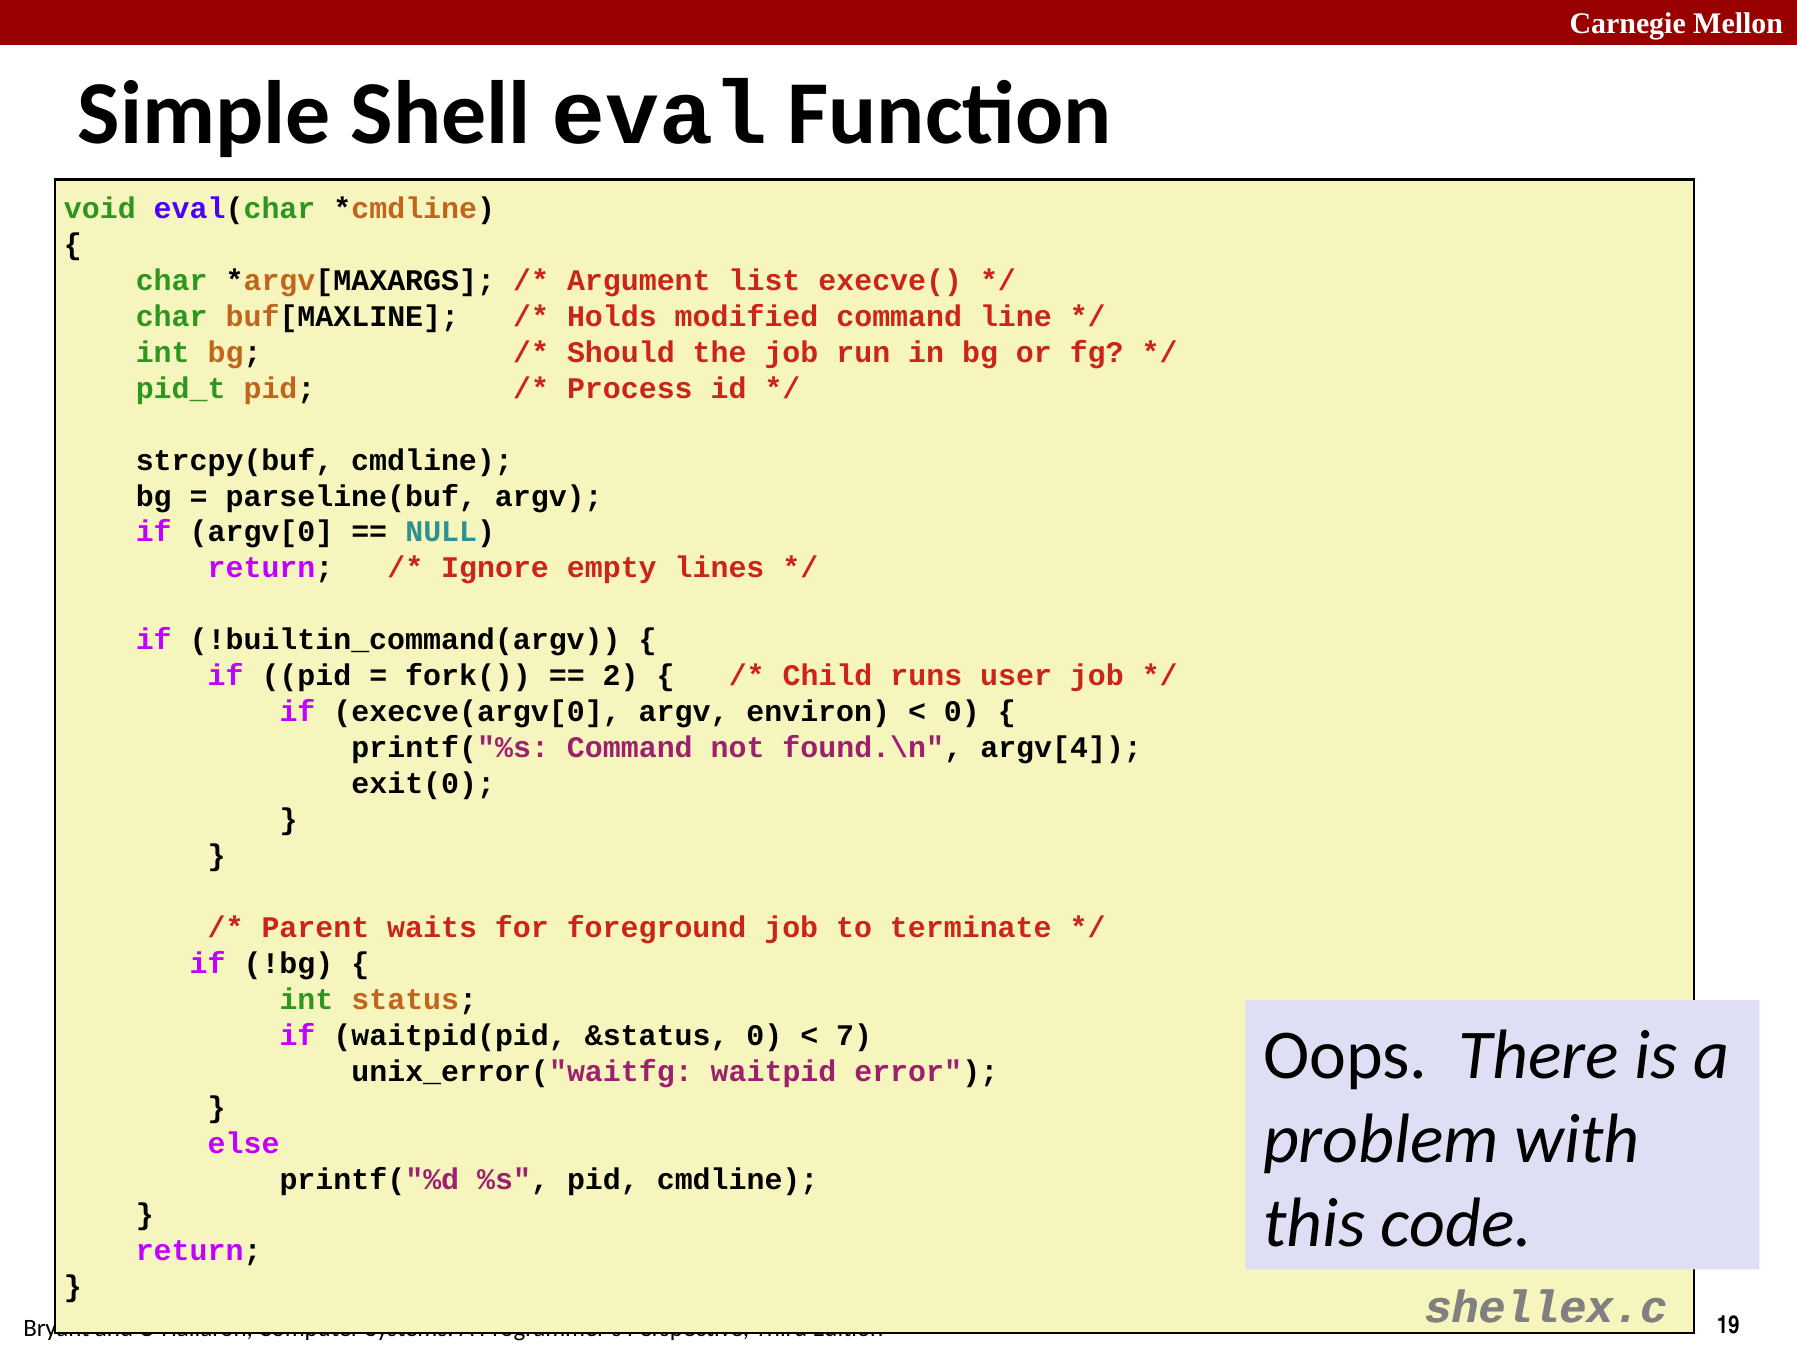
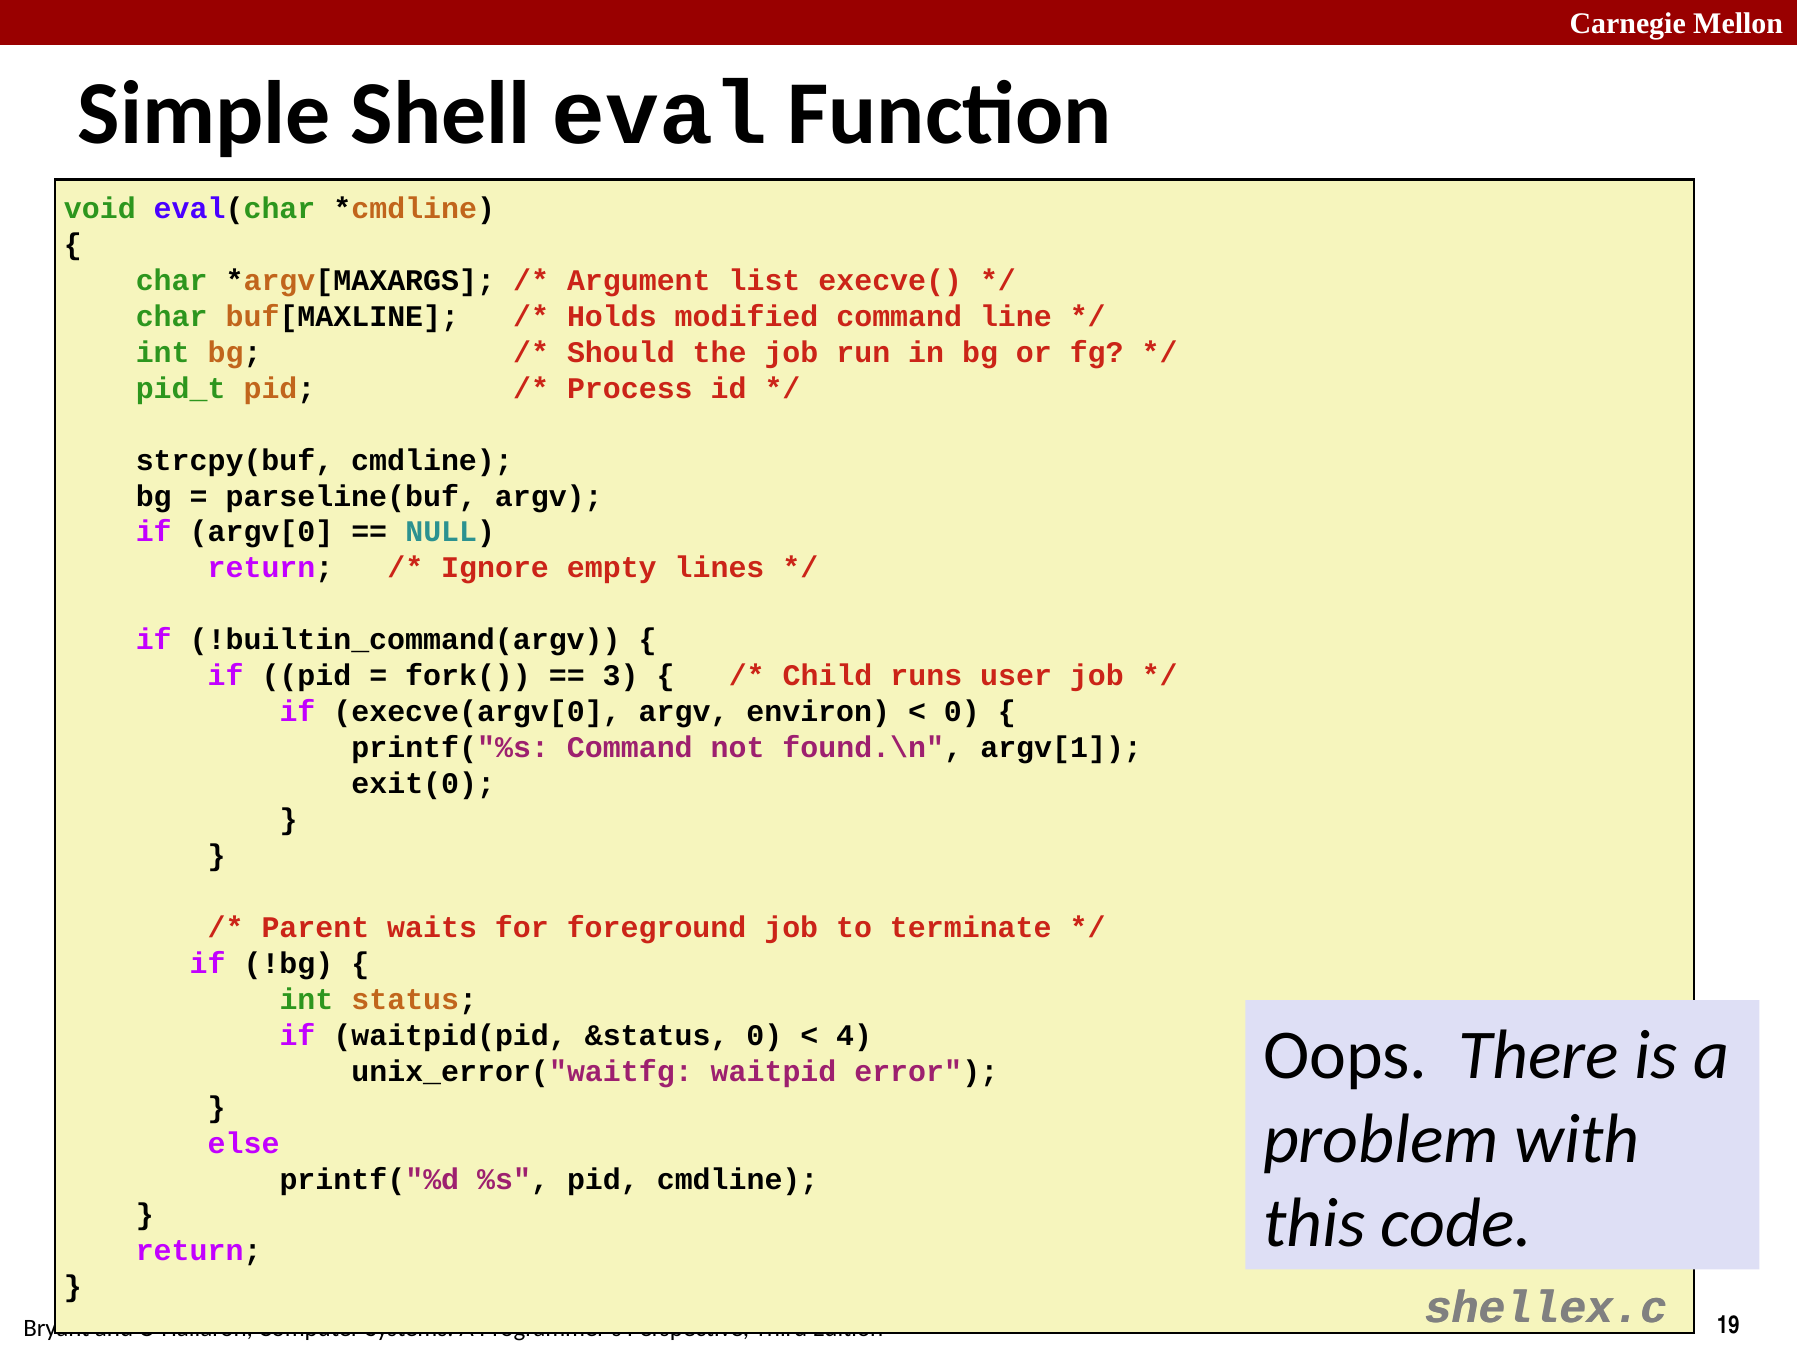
2: 2 -> 3 (621, 676)
argv[4: argv[4 -> argv[1 (1061, 748)
7: 7 -> 4 (854, 1035)
